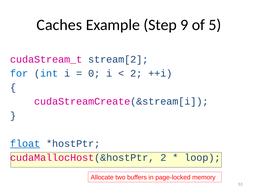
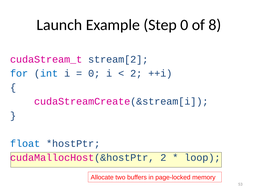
Caches: Caches -> Launch (59, 25)
Step 9: 9 -> 0 (184, 25)
5: 5 -> 8 (215, 25)
float underline: present -> none (25, 144)
